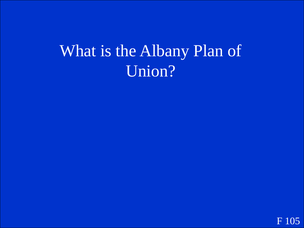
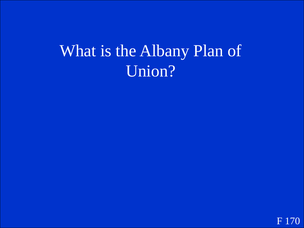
105: 105 -> 170 (292, 221)
